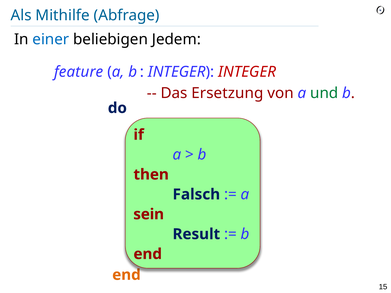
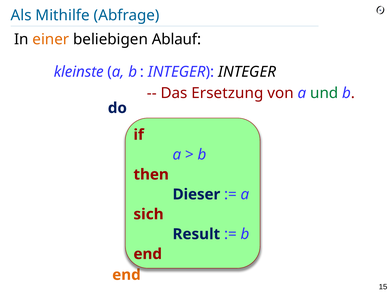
einer colour: blue -> orange (51, 39)
Jedem: Jedem -> Ablauf (176, 39)
feature: feature -> kleinste (79, 72)
INTEGER colour: red -> black (247, 72)
Falsch: Falsch -> Dieser (196, 195)
sein: sein -> sich (149, 214)
